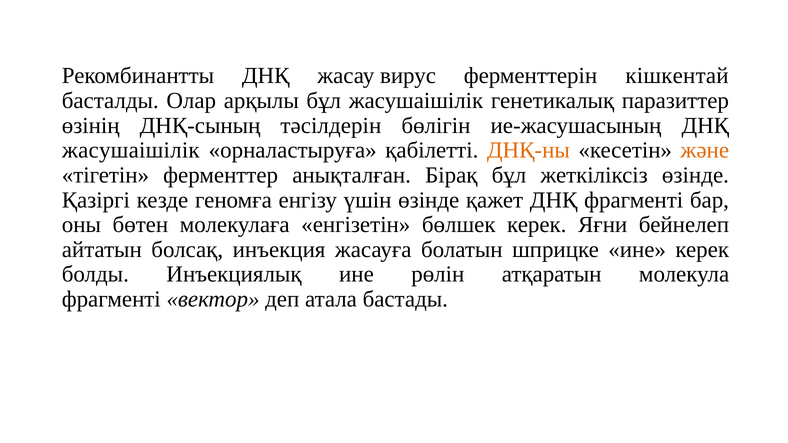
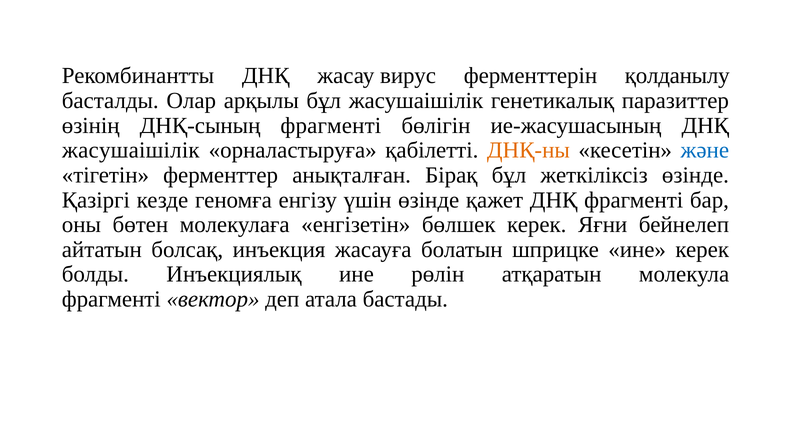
кішкентай: кішкентай -> қолданылу (677, 76)
ДНҚ-сының тәсілдерін: тәсілдерін -> фрагменті (331, 126)
және colour: orange -> blue (705, 150)
